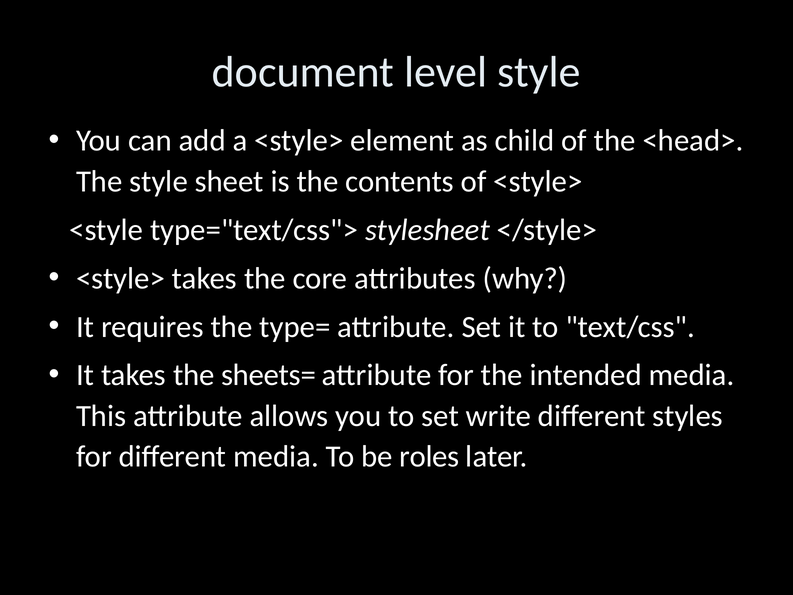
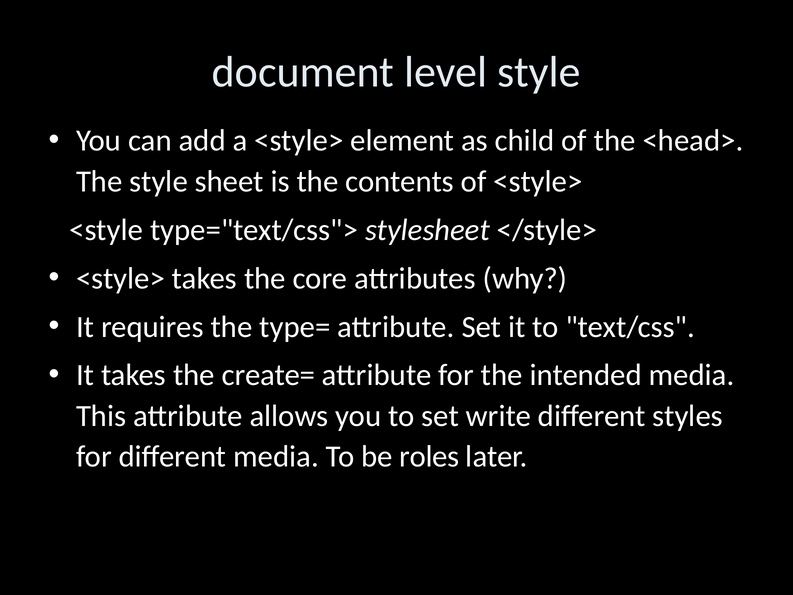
sheets=: sheets= -> create= (269, 375)
